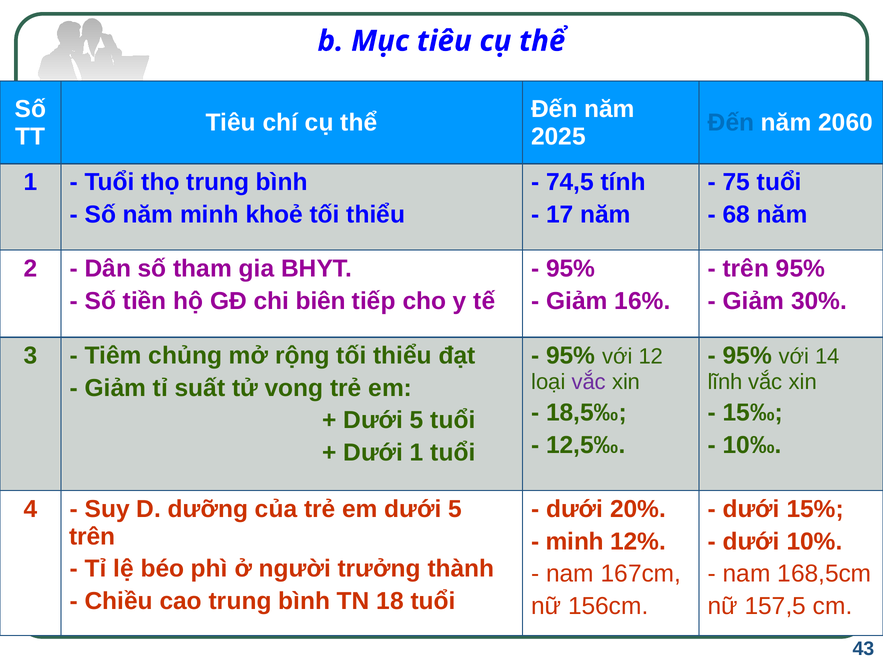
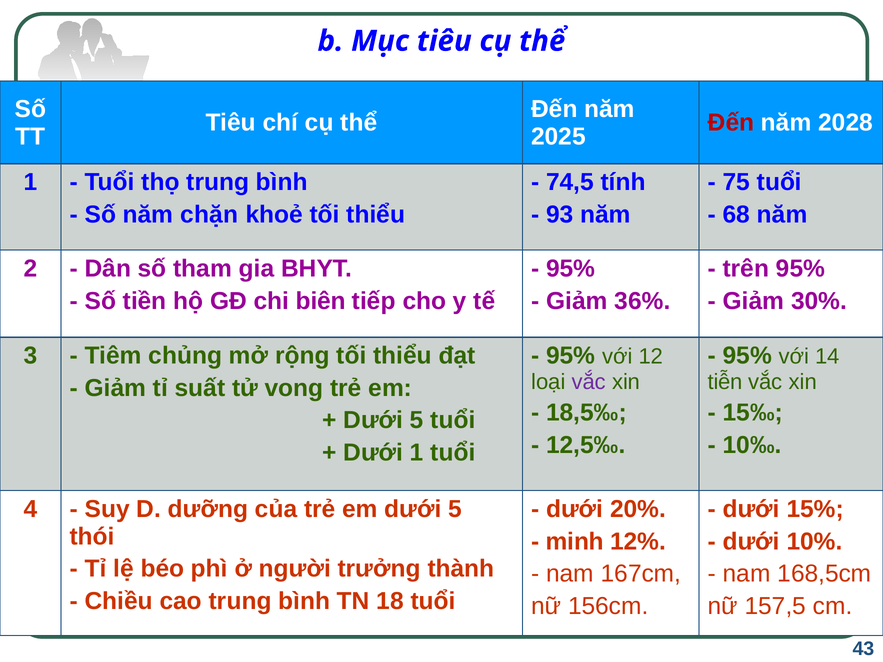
Đến colour: blue -> red (731, 123)
2060: 2060 -> 2028 (846, 123)
năm minh: minh -> chặn (209, 215)
17: 17 -> 93 (560, 215)
16%: 16% -> 36% (642, 301)
lĩnh: lĩnh -> tiễn (725, 382)
trên: trên -> thói (92, 537)
